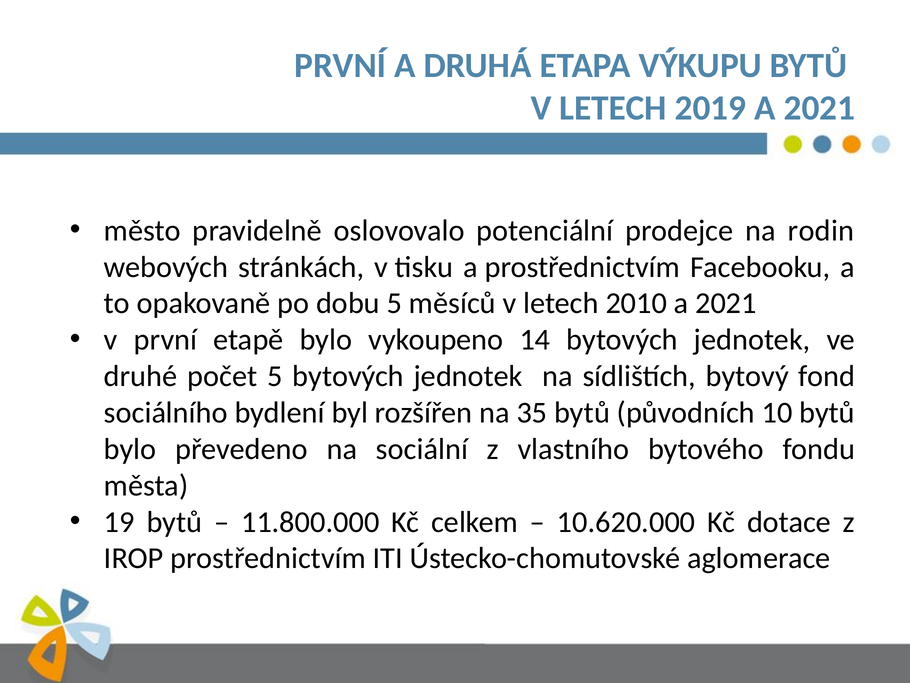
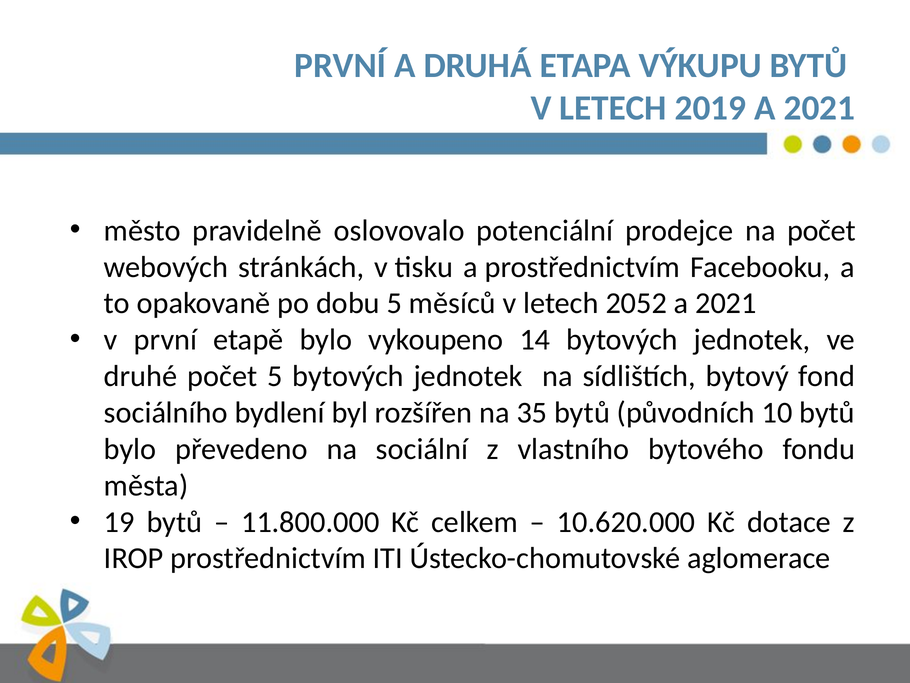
na rodin: rodin -> počet (821, 230)
2010: 2010 -> 2052 (636, 303)
